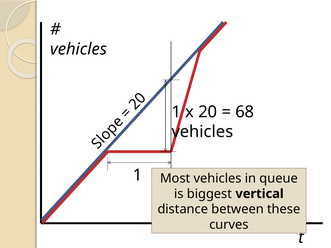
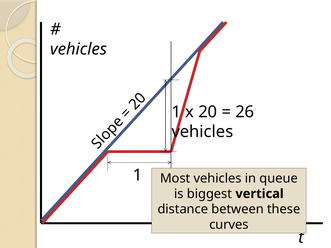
68: 68 -> 26 (245, 112)
